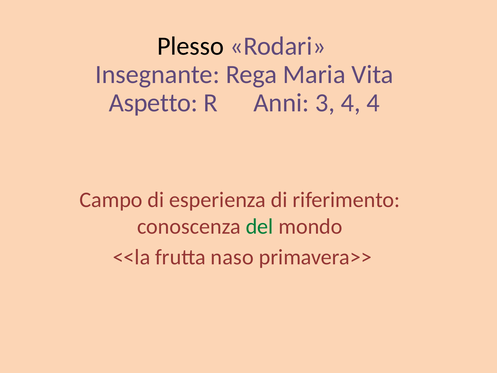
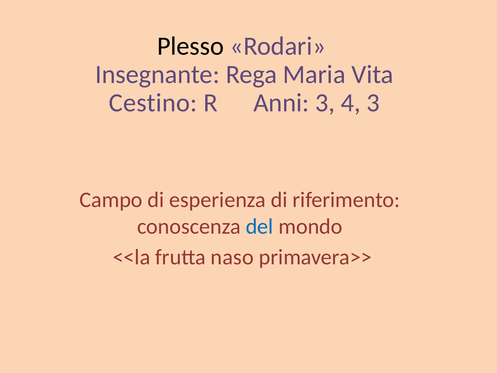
Aspetto: Aspetto -> Cestino (153, 103)
4 4: 4 -> 3 (373, 103)
del colour: green -> blue (260, 226)
